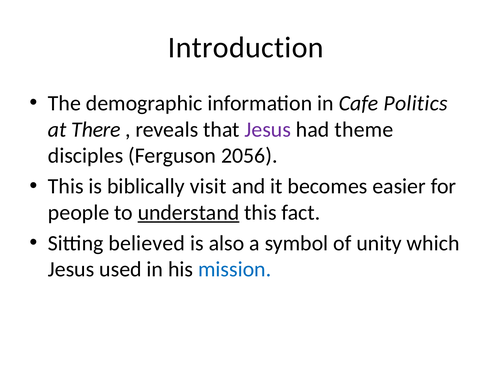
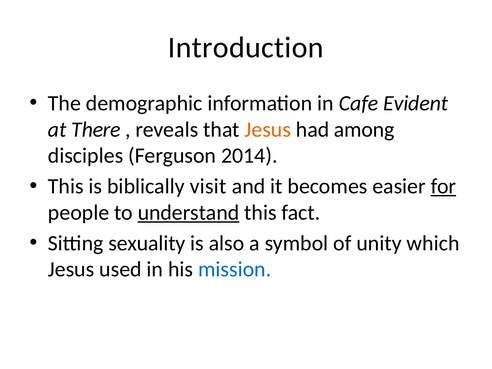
Politics: Politics -> Evident (416, 103)
Jesus colour: purple -> orange (268, 129)
theme: theme -> among (364, 129)
2056: 2056 -> 2014 (249, 156)
for underline: none -> present (444, 186)
believed: believed -> sexuality (147, 243)
